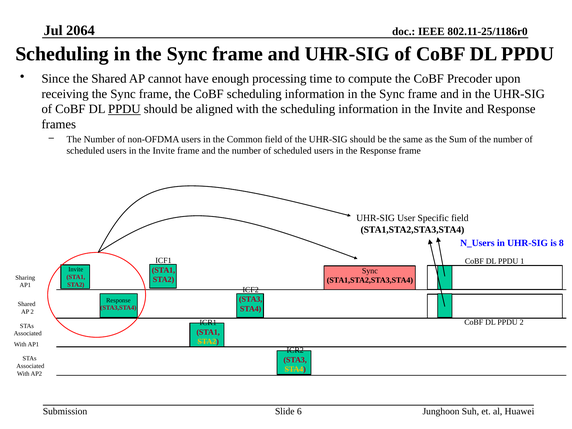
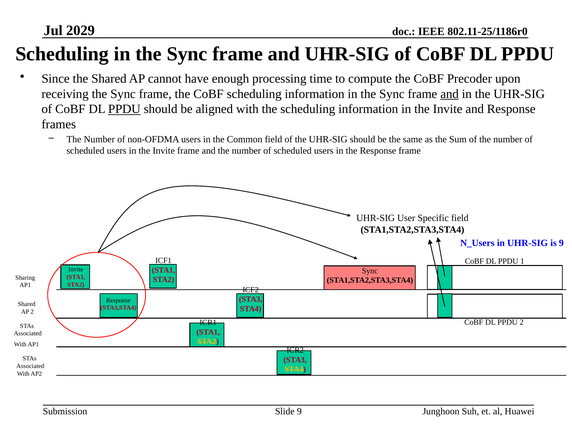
2064: 2064 -> 2029 (80, 31)
and underline: none -> present (450, 94)
is 8: 8 -> 9 (561, 243)
Slide 6: 6 -> 9 (299, 411)
